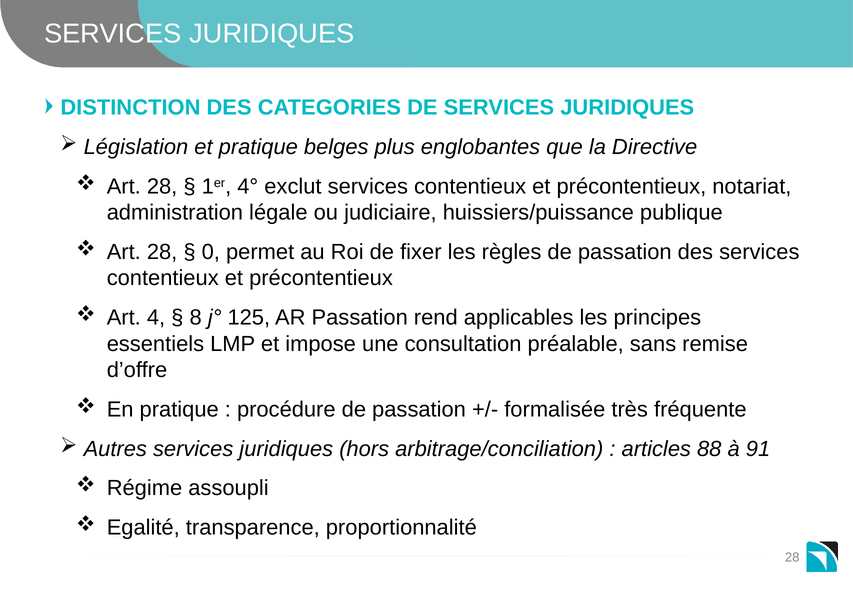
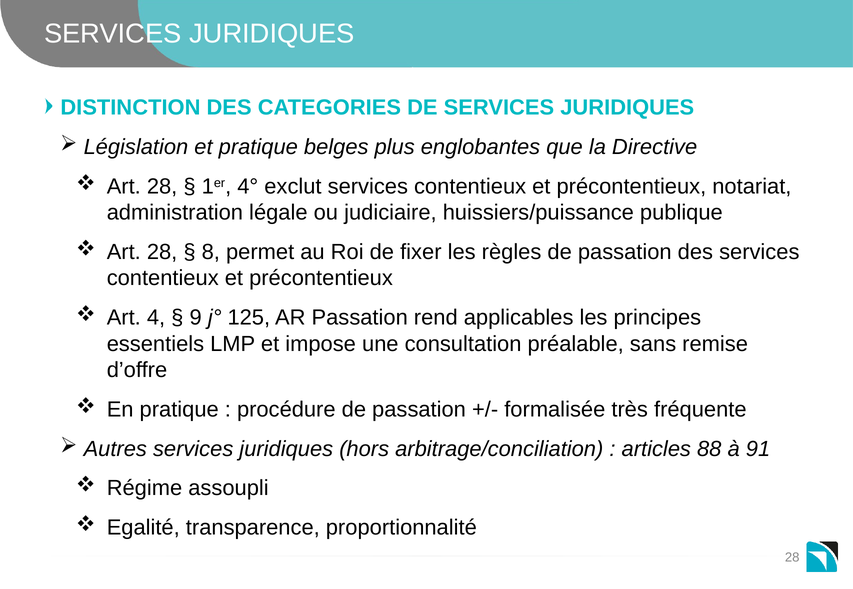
0: 0 -> 8 (211, 252)
8: 8 -> 9 (196, 318)
